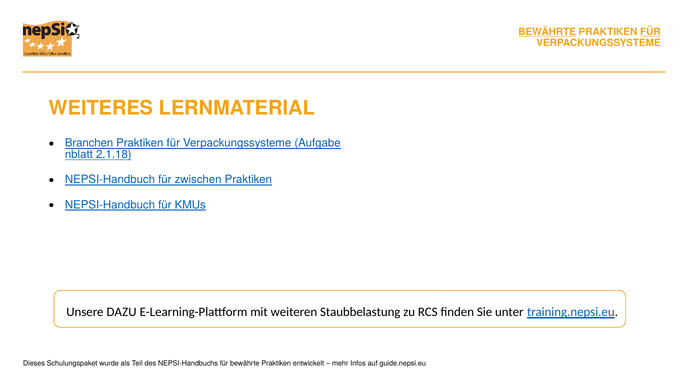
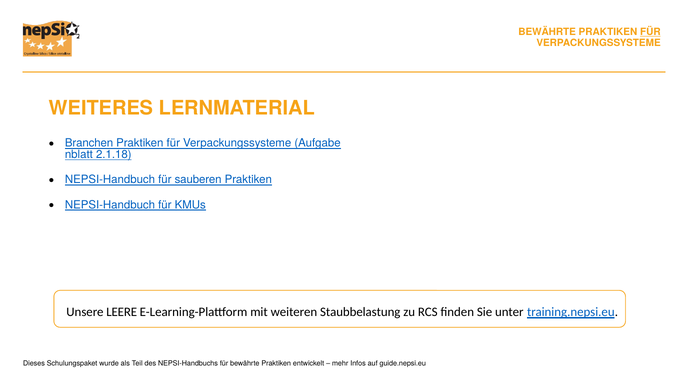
BEWÄHRTE underline: present -> none (547, 32)
zwischen: zwischen -> sauberen (198, 180)
DAZU: DAZU -> LEERE (122, 313)
